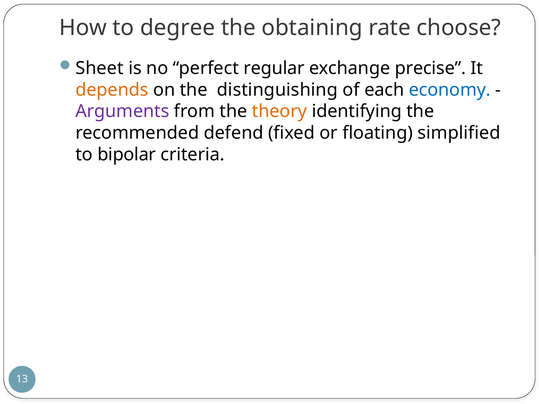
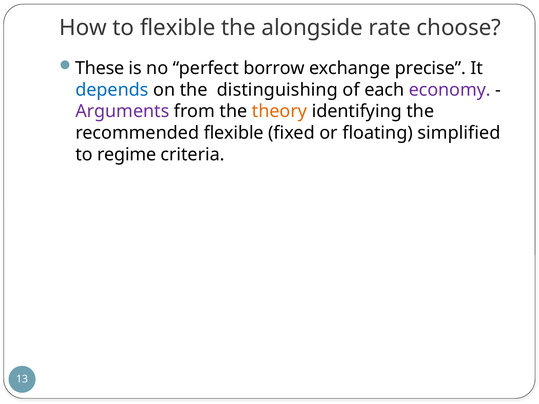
to degree: degree -> flexible (178, 28)
obtaining: obtaining -> alongside (312, 28)
Sheet: Sheet -> These (100, 68)
regular: regular -> borrow (274, 68)
depends colour: orange -> blue (112, 90)
economy colour: blue -> purple (450, 90)
recommended defend: defend -> flexible (234, 133)
bipolar: bipolar -> regime (127, 155)
